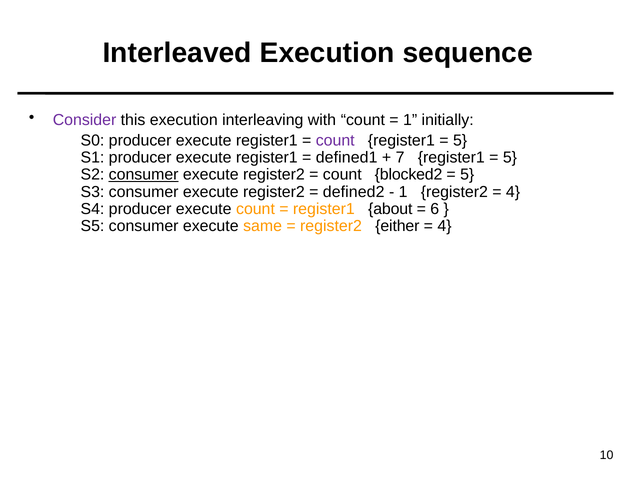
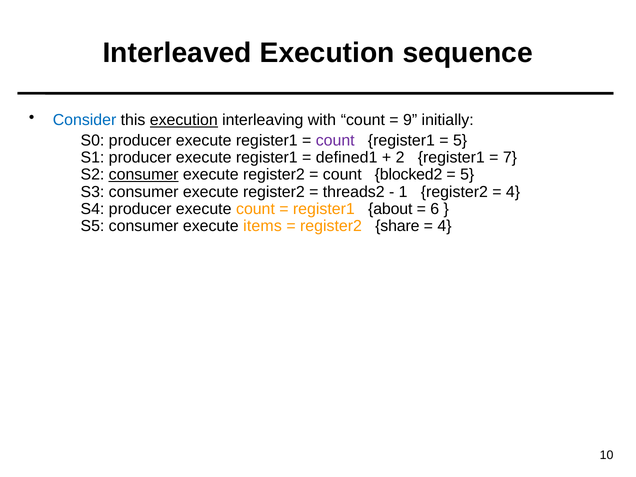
Consider colour: purple -> blue (85, 120)
execution underline: none -> present (184, 120)
1: 1 -> 9 (410, 120)
7: 7 -> 2 (400, 158)
5: 5 -> 7 (510, 158)
defined2: defined2 -> threads2 (354, 192)
same: same -> items (263, 226)
either: either -> share (397, 226)
